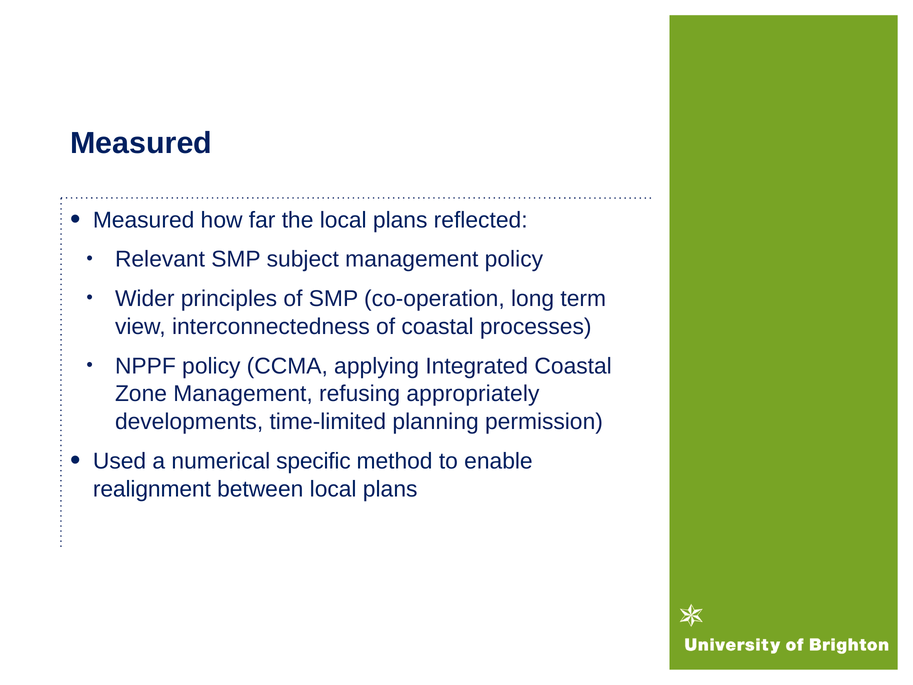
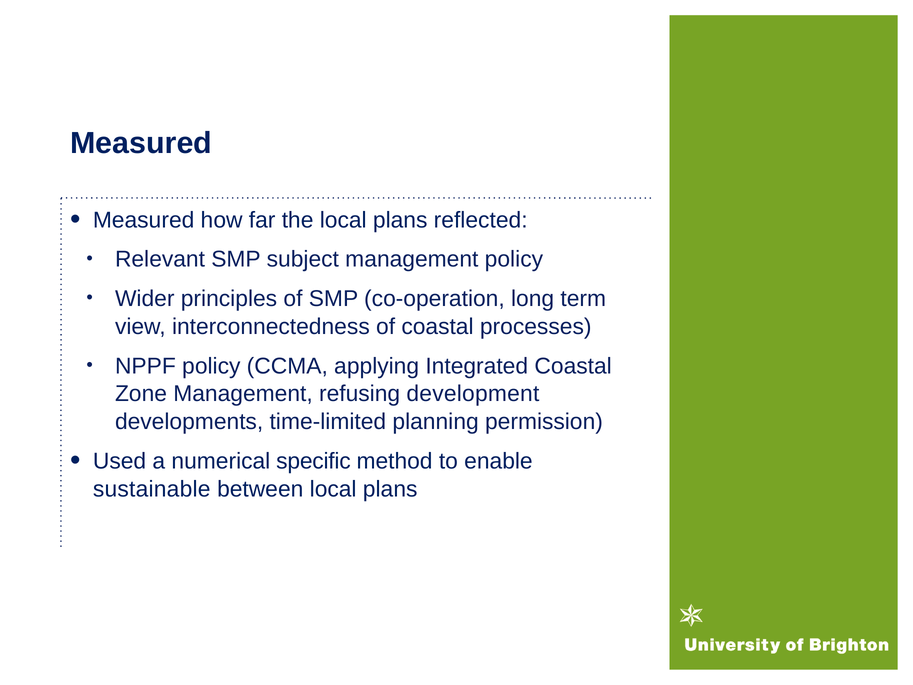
appropriately: appropriately -> development (473, 394)
realignment: realignment -> sustainable (152, 489)
